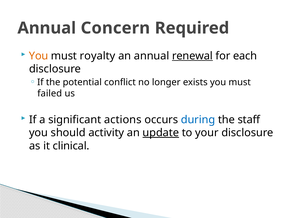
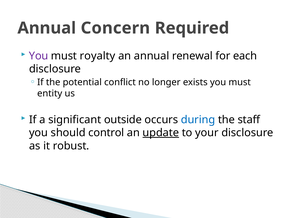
You colour: orange -> purple (39, 56)
renewal underline: present -> none (192, 56)
failed: failed -> entity (50, 93)
actions: actions -> outside (123, 120)
activity: activity -> control (106, 133)
clinical: clinical -> robust (71, 146)
